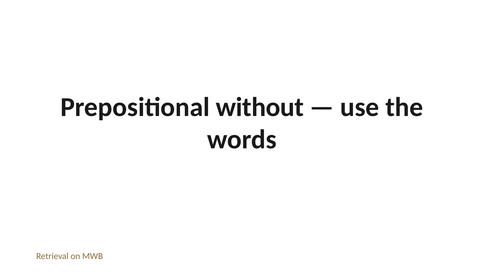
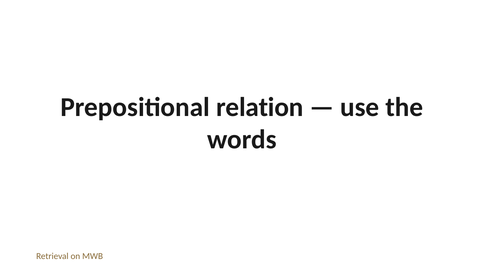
without: without -> relation (260, 107)
